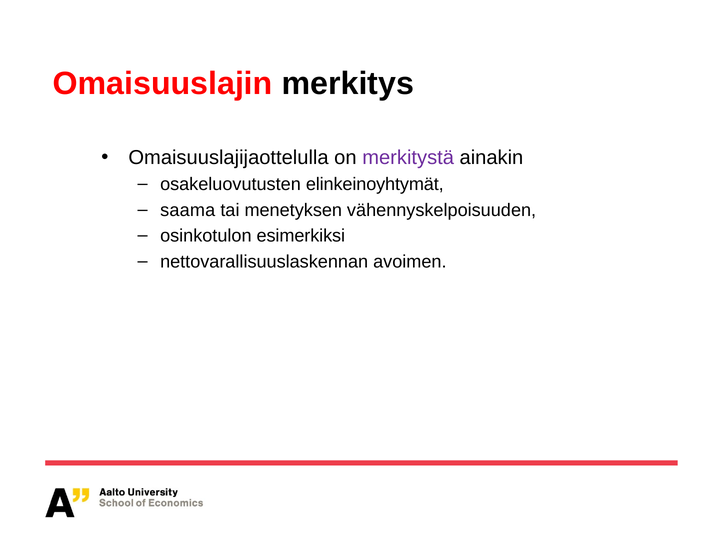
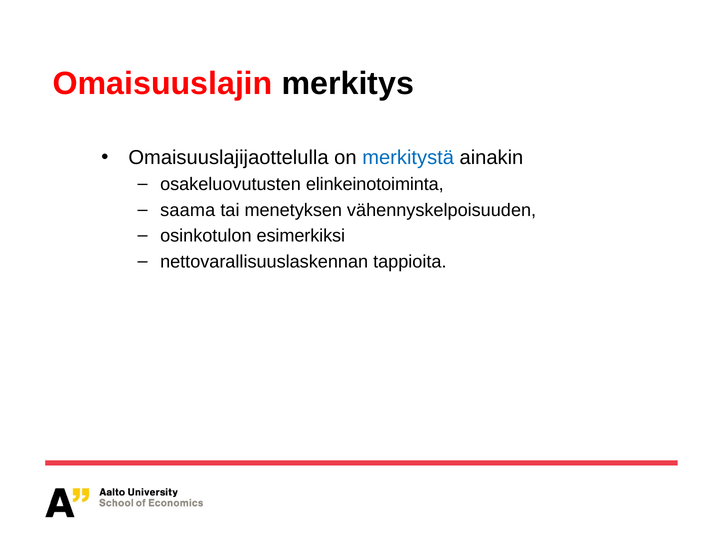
merkitystä colour: purple -> blue (408, 158)
elinkeinoyhtymät: elinkeinoyhtymät -> elinkeinotoiminta (375, 184)
avoimen: avoimen -> tappioita (410, 262)
